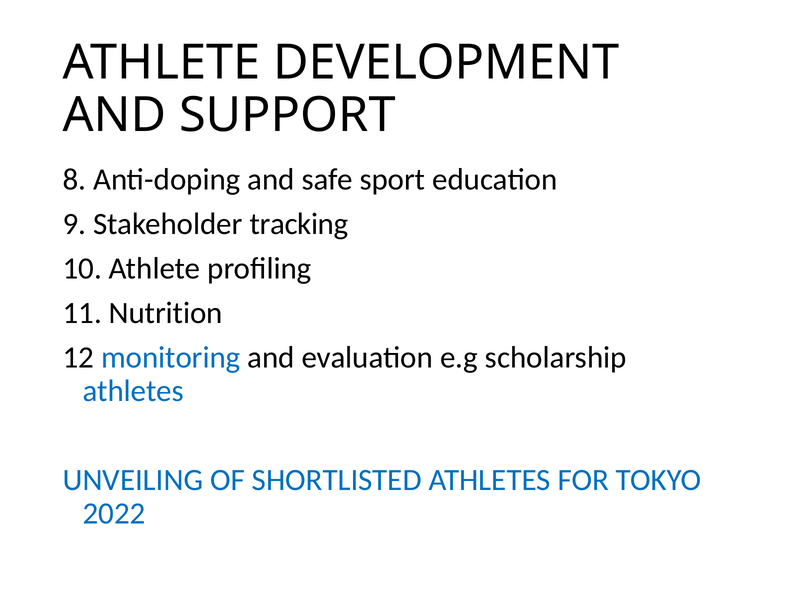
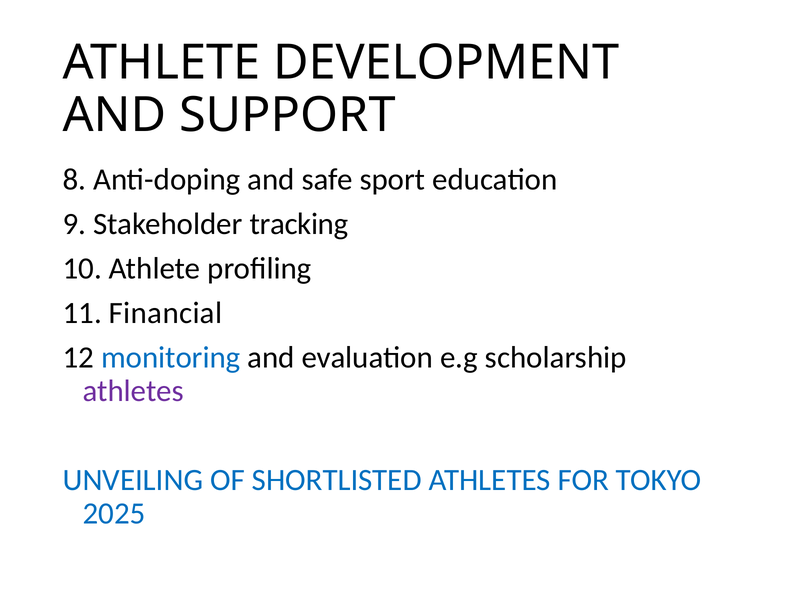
Nutrition: Nutrition -> Financial (166, 313)
athletes colour: blue -> purple (133, 391)
2022: 2022 -> 2025 (114, 514)
